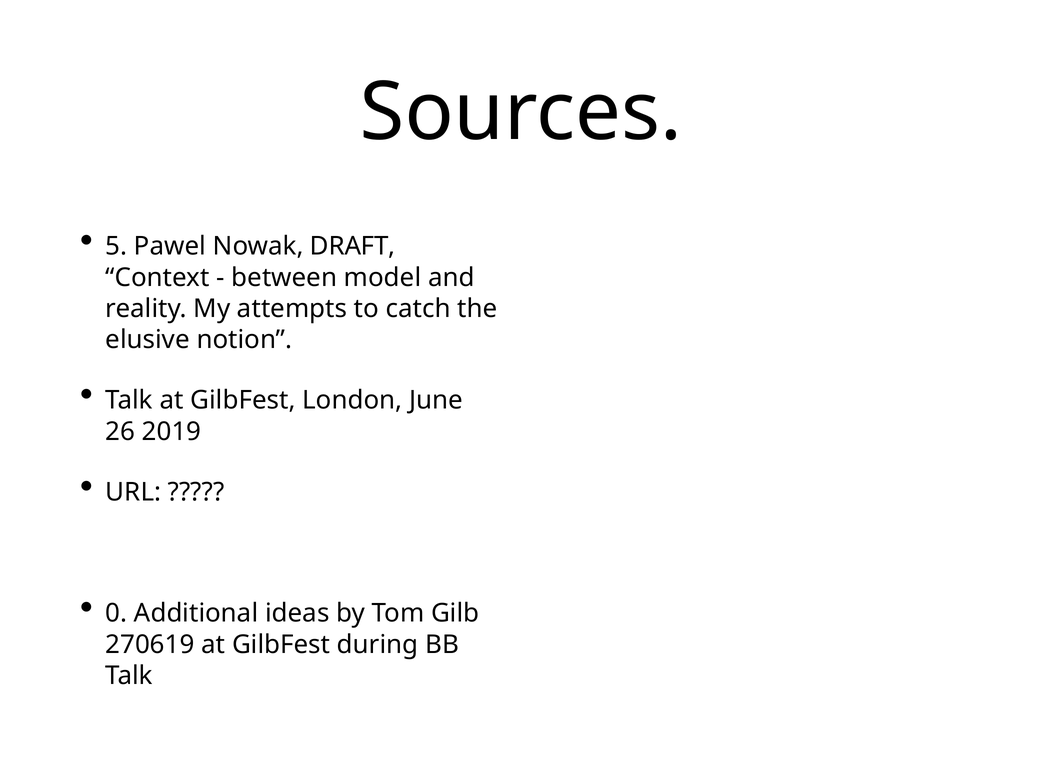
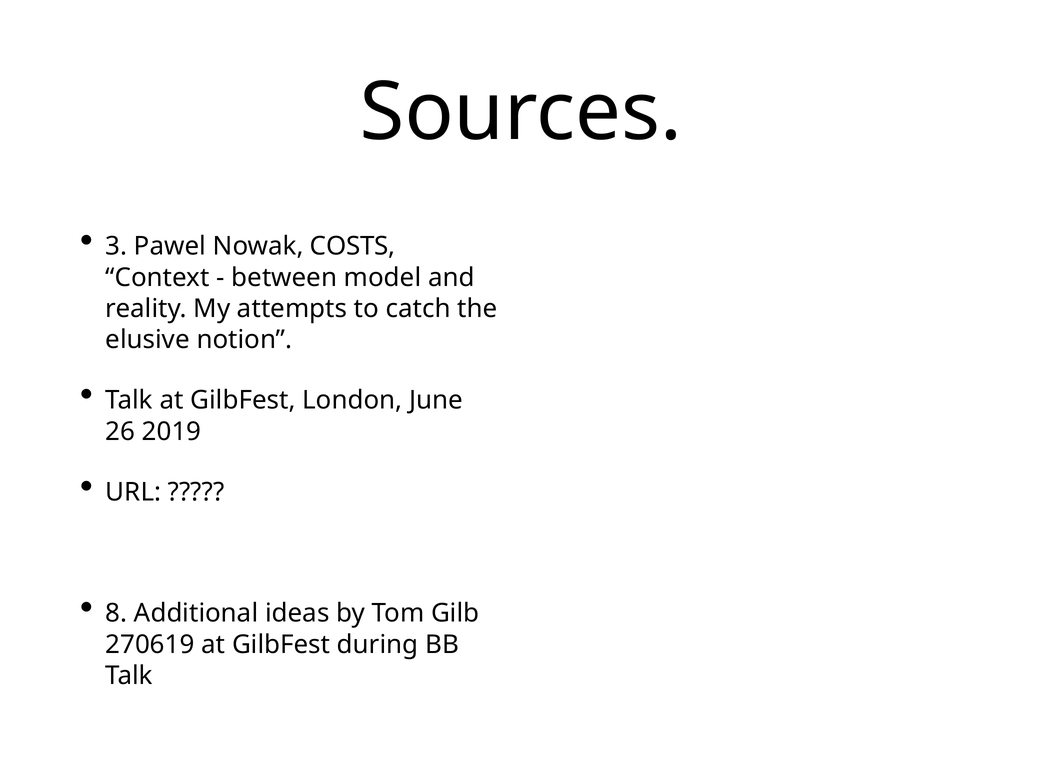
5: 5 -> 3 (116, 246)
DRAFT: DRAFT -> COSTS (353, 246)
0: 0 -> 8 (116, 614)
